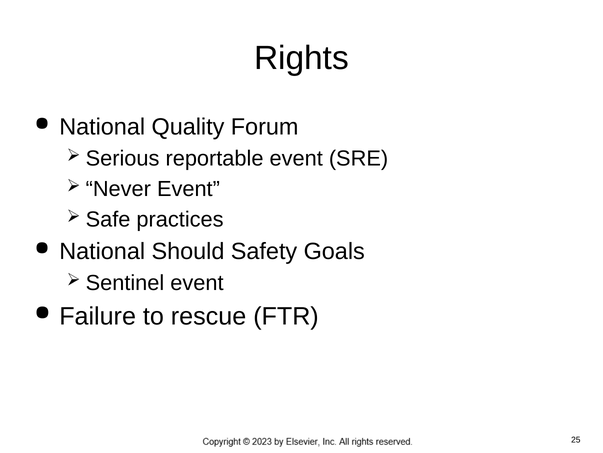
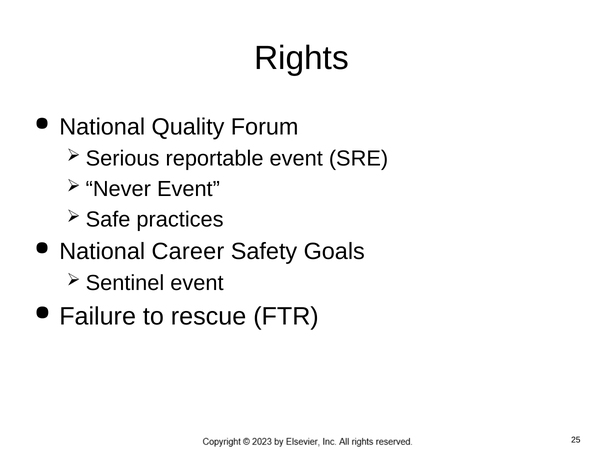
Should: Should -> Career (188, 251)
